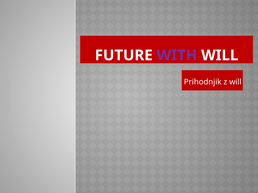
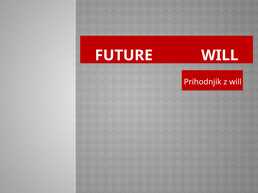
WITH colour: purple -> red (177, 55)
